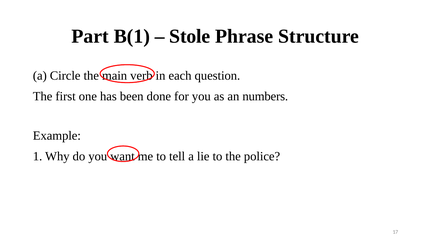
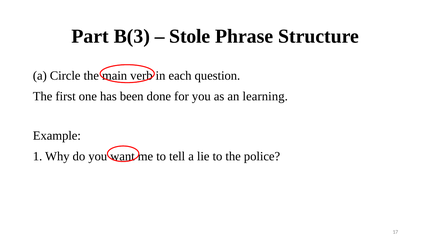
B(1: B(1 -> B(3 (132, 36)
numbers: numbers -> learning (265, 96)
